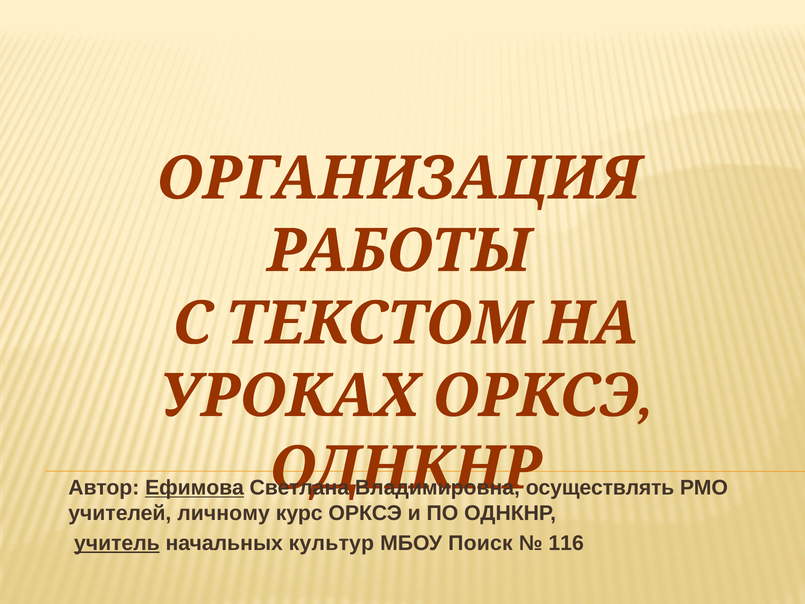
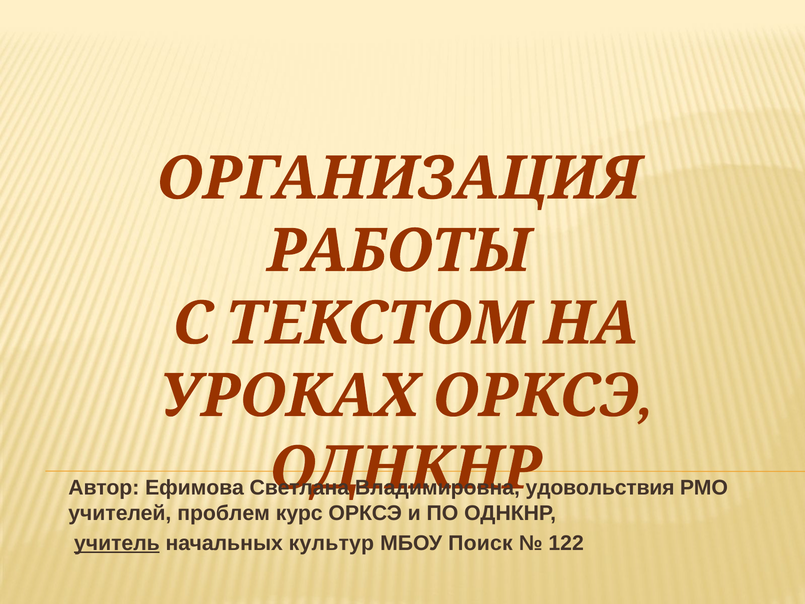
Ефимова underline: present -> none (195, 488)
осуществлять: осуществлять -> удовольствия (600, 488)
личному: личному -> проблем (224, 513)
116: 116 -> 122 (566, 543)
